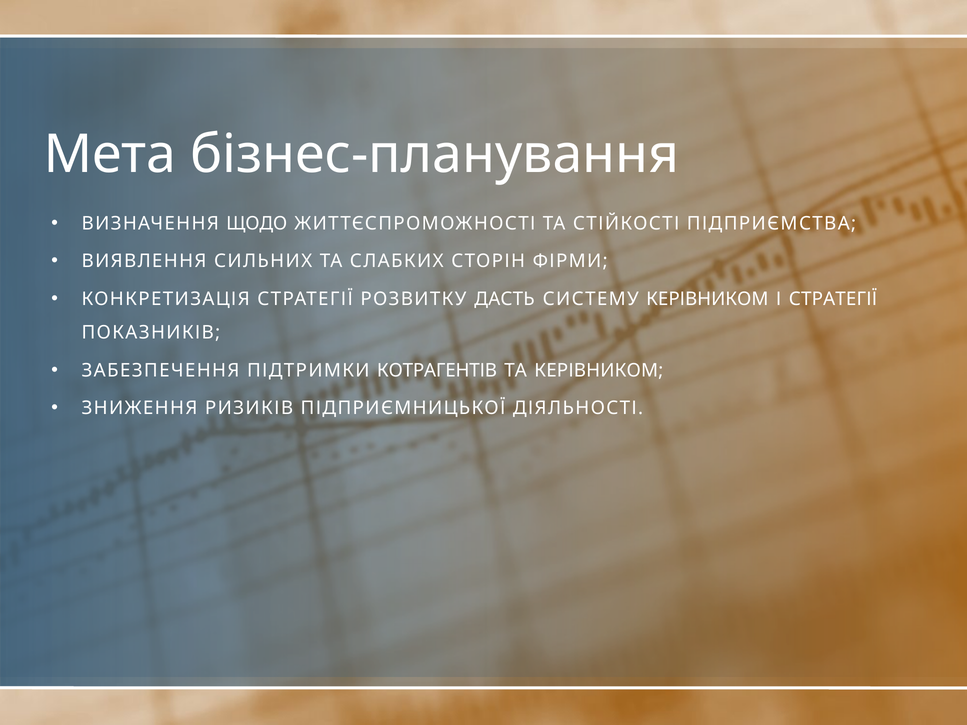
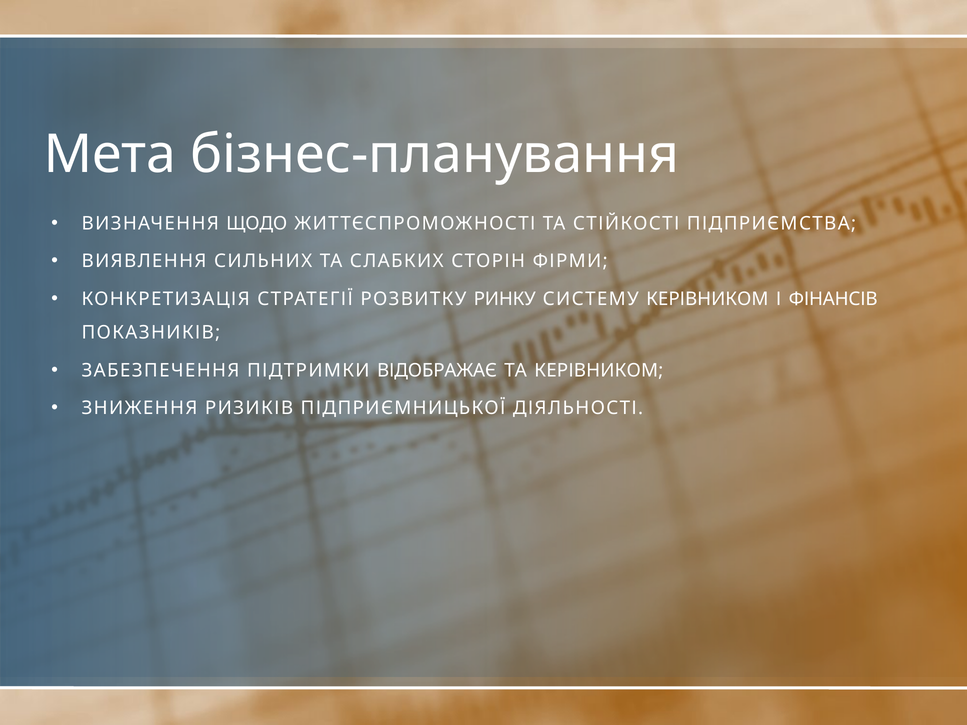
ДАСТЬ: ДАСТЬ -> РИНКУ (505, 299)
І СТРАТЕГІЇ: СТРАТЕГІЇ -> ФІНАНСІВ (833, 299)
КОТРАГЕНТІВ: КОТРАГЕНТІВ -> ВІДОБРАЖАЄ (437, 370)
